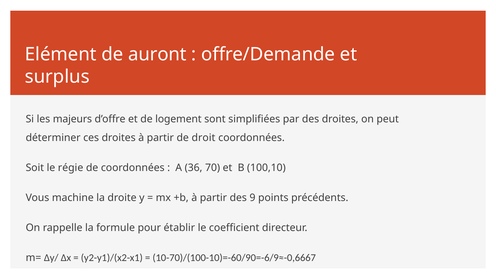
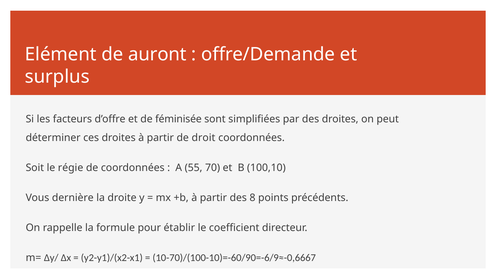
majeurs: majeurs -> facteurs (72, 119)
logement: logement -> féminisée (178, 119)
36: 36 -> 55 (194, 168)
machine: machine -> dernière (73, 198)
9: 9 -> 8 (252, 198)
